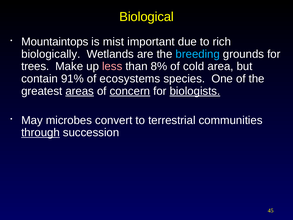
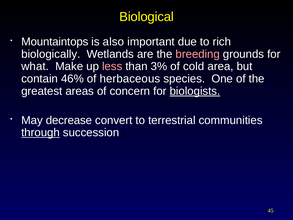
mist: mist -> also (113, 42)
breeding colour: light blue -> pink (198, 54)
trees: trees -> what (35, 66)
8%: 8% -> 3% (159, 66)
91%: 91% -> 46% (72, 79)
ecosystems: ecosystems -> herbaceous (130, 79)
areas underline: present -> none (80, 91)
concern underline: present -> none (130, 91)
microbes: microbes -> decrease (69, 120)
